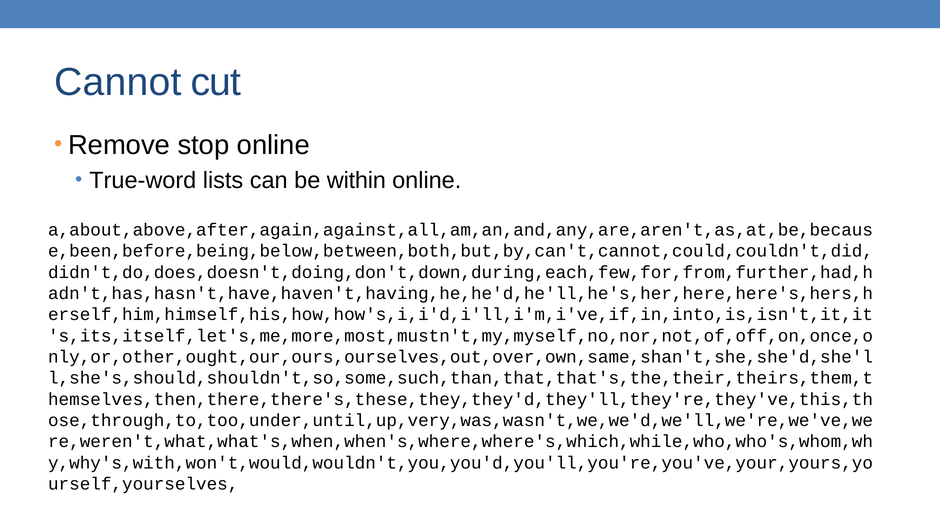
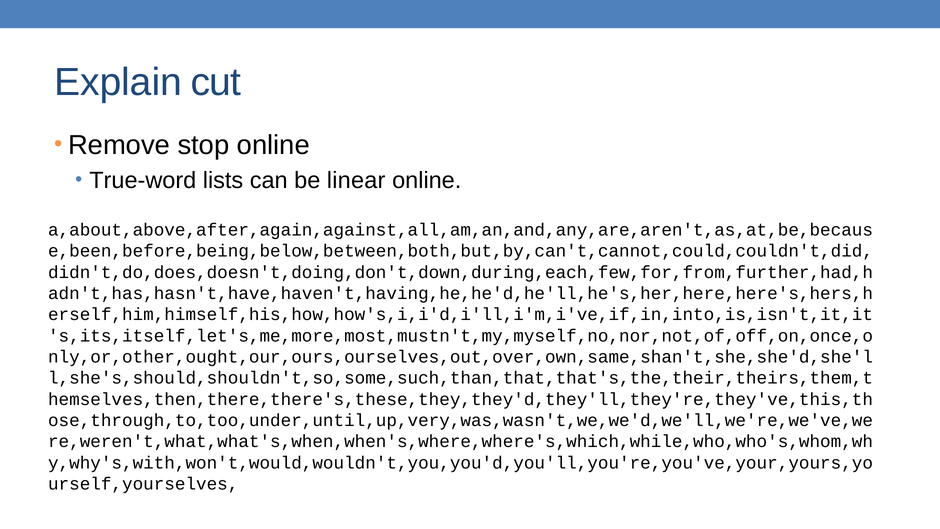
Cannot: Cannot -> Explain (118, 82)
within: within -> linear (356, 180)
